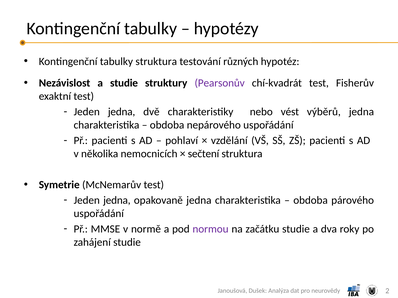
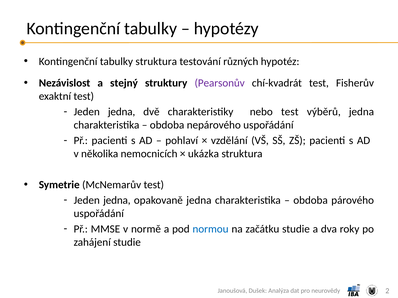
a studie: studie -> stejný (124, 83)
nebo vést: vést -> test (290, 112)
sečtení: sečtení -> ukázka (203, 154)
normou colour: purple -> blue (211, 229)
